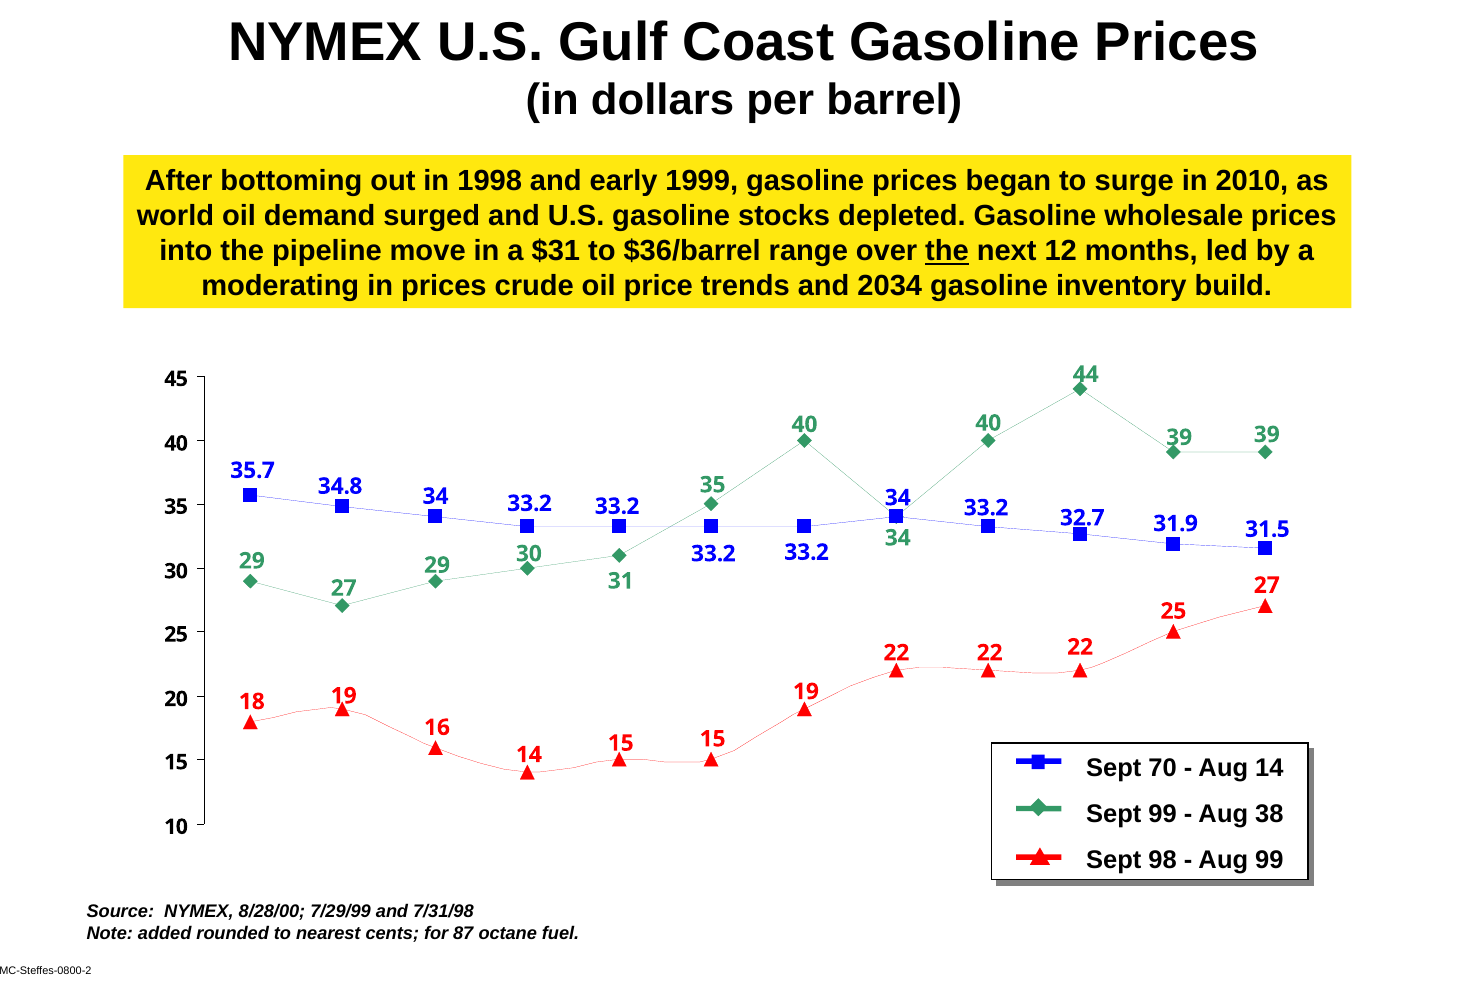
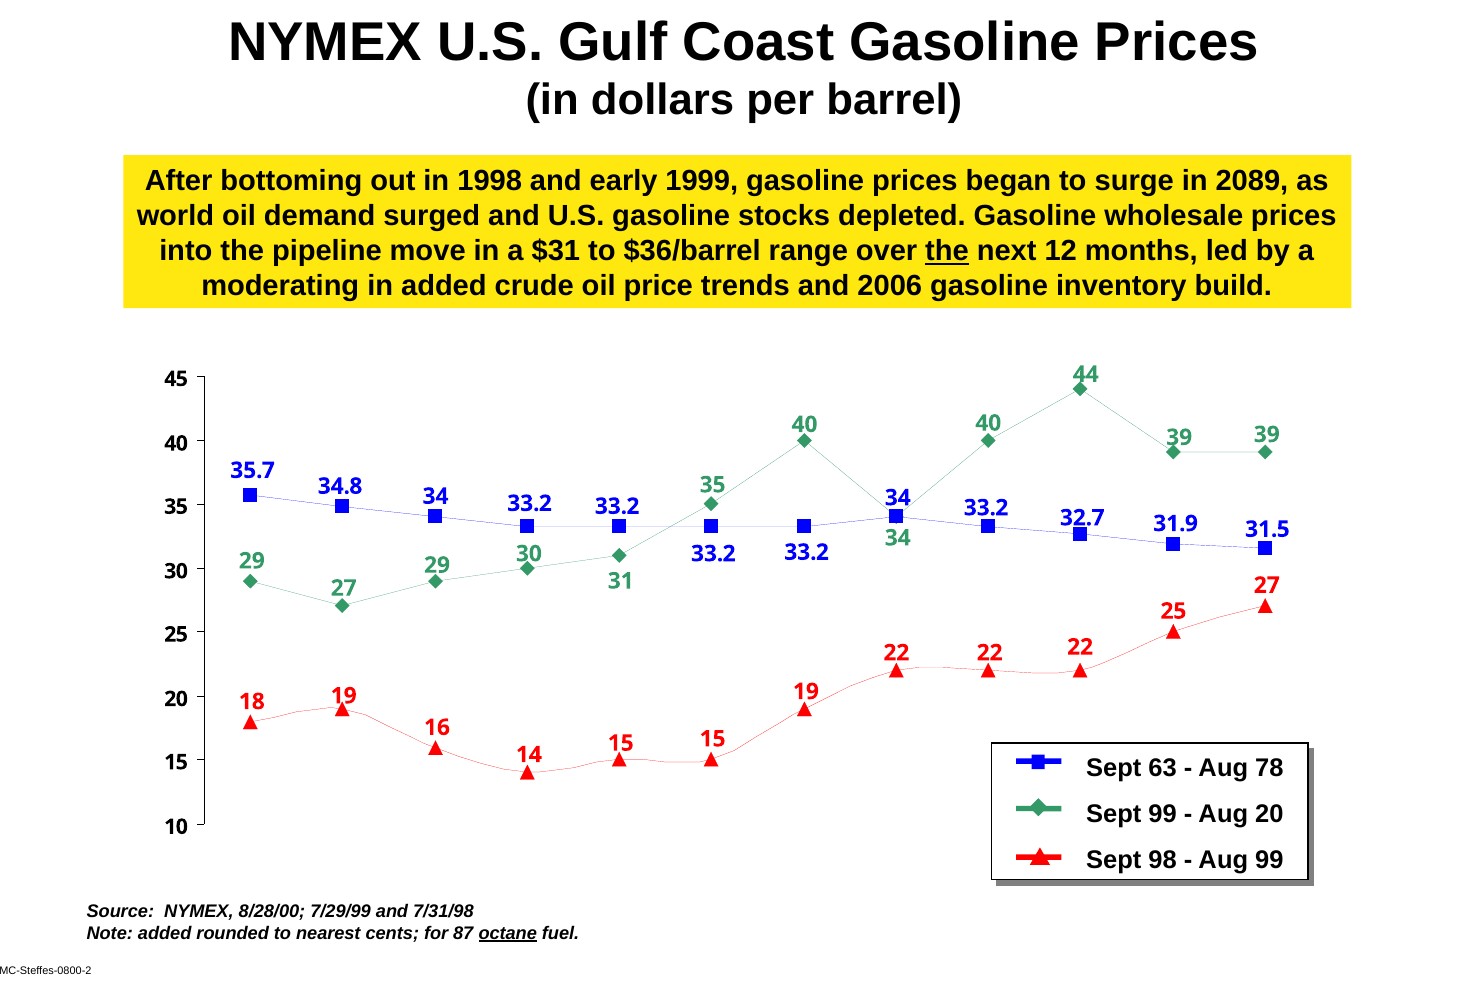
2010: 2010 -> 2089 (1252, 181)
in prices: prices -> added (444, 286)
2034: 2034 -> 2006 (890, 286)
70: 70 -> 63 (1163, 768)
Aug 14: 14 -> 78 (1269, 768)
Aug 38: 38 -> 20 (1269, 814)
octane underline: none -> present (508, 933)
